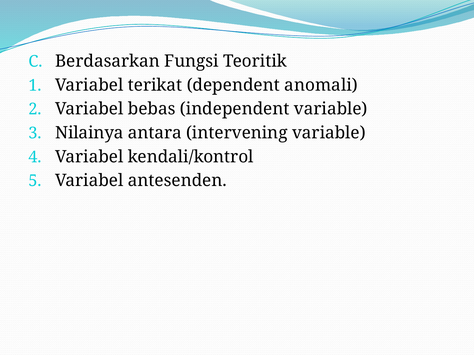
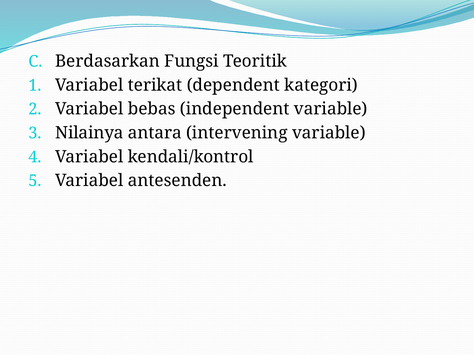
anomali: anomali -> kategori (321, 85)
